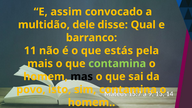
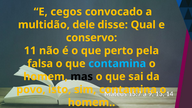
assim: assim -> cegos (66, 12)
barranco: barranco -> conservo (92, 38)
estás: estás -> perto (119, 51)
mais: mais -> falsa (40, 64)
contamina colour: light green -> light blue (117, 64)
